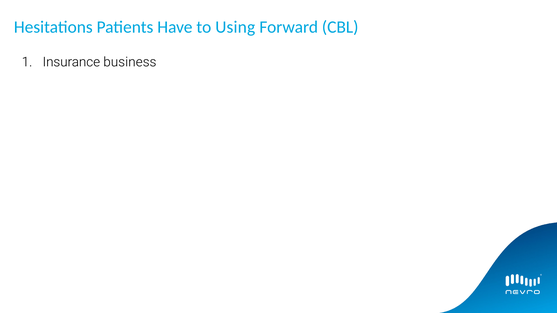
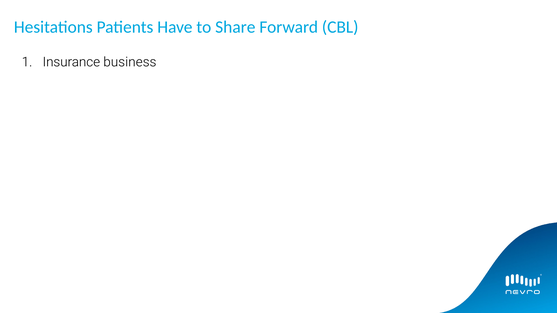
Using: Using -> Share (235, 27)
